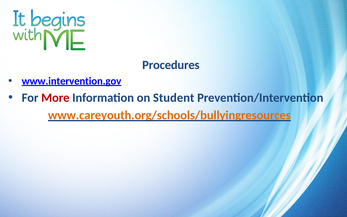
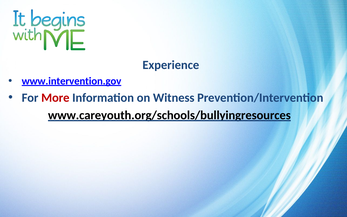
Procedures: Procedures -> Experience (171, 65)
Student: Student -> Witness (174, 98)
www.careyouth.org/schools/bullyingresources colour: orange -> black (169, 115)
